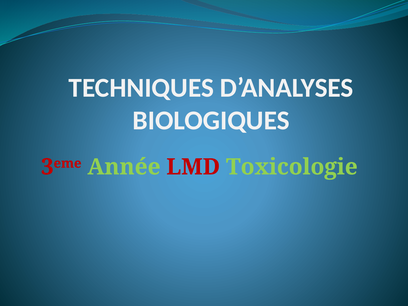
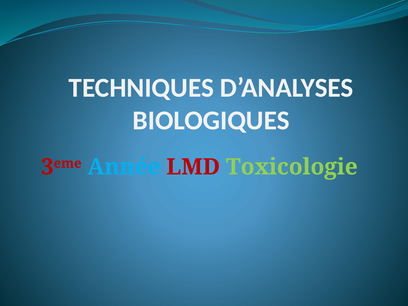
Année colour: light green -> light blue (124, 167)
